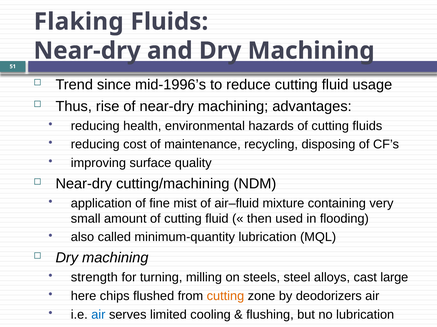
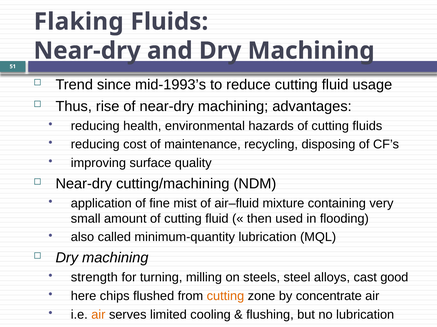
mid-1996’s: mid-1996’s -> mid-1993’s (171, 85)
large: large -> good (394, 278)
deodorizers: deodorizers -> concentrate (329, 297)
air colour: blue -> orange (98, 315)
